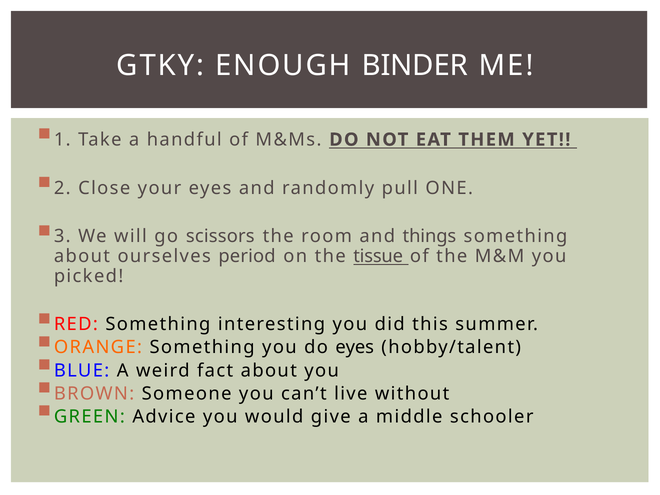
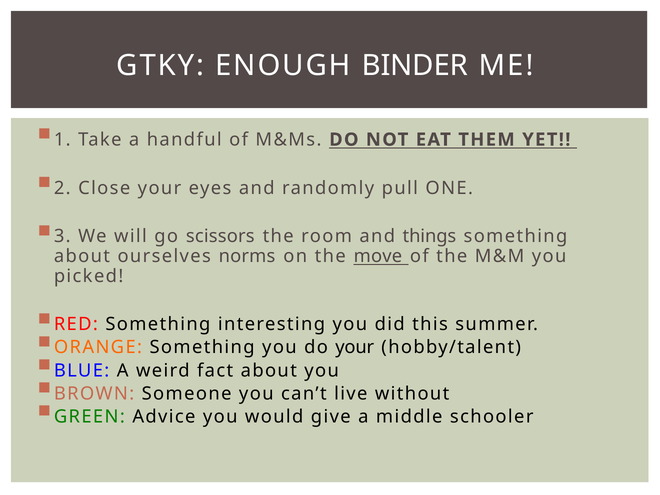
period: period -> norms (247, 256)
tissue: tissue -> move (378, 256)
do eyes: eyes -> your (355, 347)
